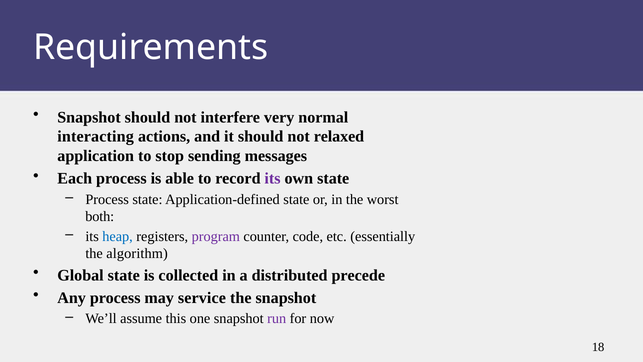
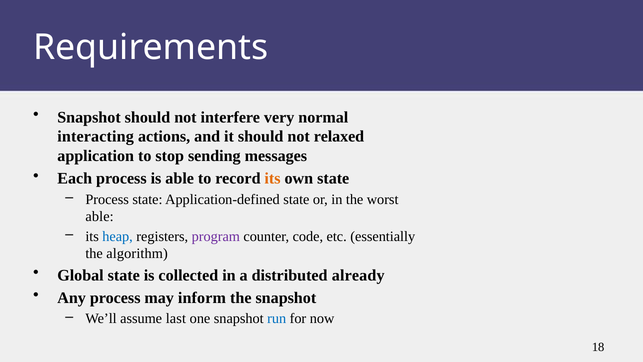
its colour: purple -> orange (273, 178)
both: both -> able (100, 216)
precede: precede -> already (358, 275)
service: service -> inform (202, 298)
this: this -> last (176, 318)
run colour: purple -> blue (277, 318)
